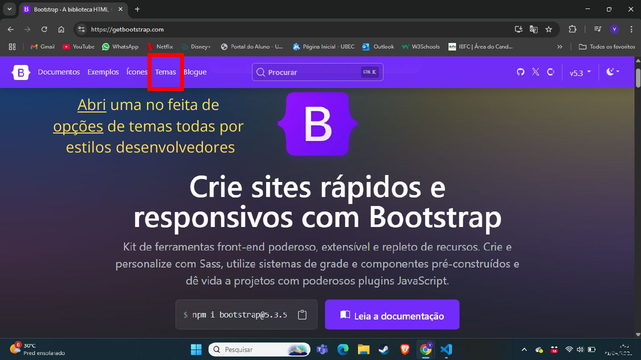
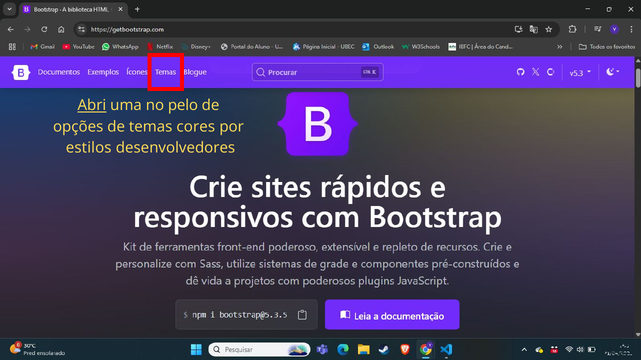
feita: feita -> pelo (183, 106)
opções underline: present -> none (78, 127)
todas: todas -> cores (196, 127)
